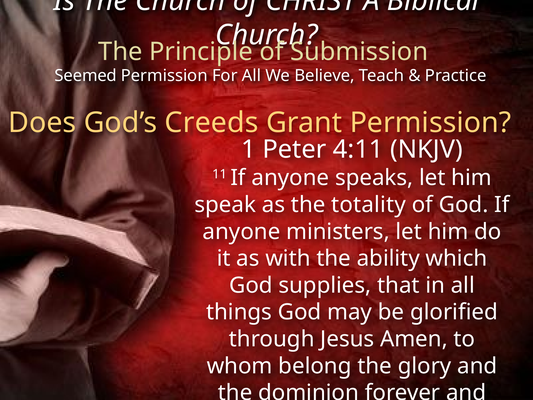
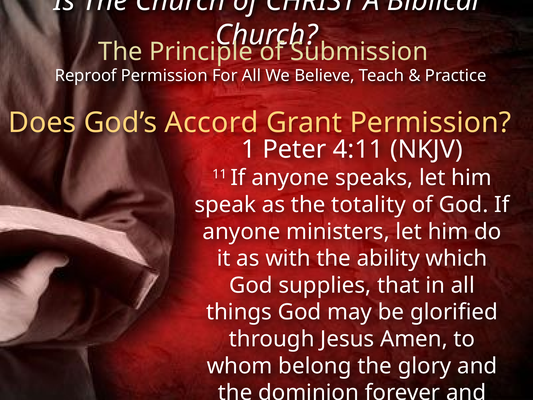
Seemed: Seemed -> Reproof (86, 76)
Creeds: Creeds -> Accord (212, 123)
